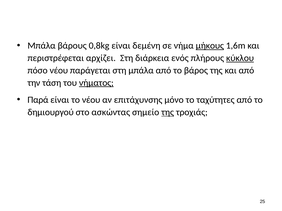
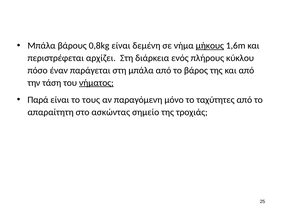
κύκλου underline: present -> none (240, 58)
πόσο νέου: νέου -> έναν (59, 71)
το νέου: νέου -> τους (91, 100)
επιτάχυνσης: επιτάχυνσης -> παραγόμενη (138, 100)
δημιουργού: δημιουργού -> απαραίτητη (51, 112)
της underline: present -> none (168, 112)
